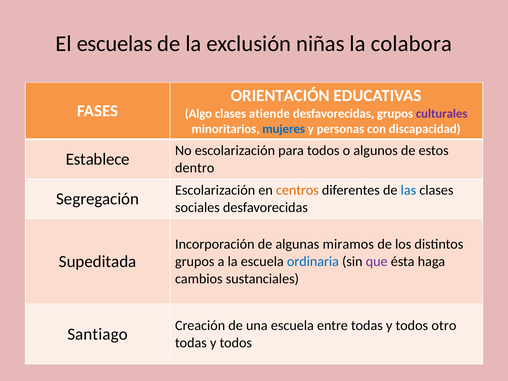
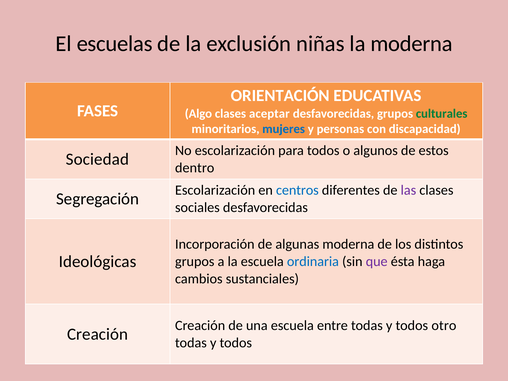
la colabora: colabora -> moderna (412, 44)
atiende: atiende -> aceptar (269, 114)
culturales colour: purple -> green (442, 114)
Establece: Establece -> Sociedad (98, 159)
centros colour: orange -> blue (297, 190)
las colour: blue -> purple (408, 190)
algunas miramos: miramos -> moderna (348, 244)
Supeditada: Supeditada -> Ideológicas (98, 261)
Santiago: Santiago -> Creación (98, 334)
